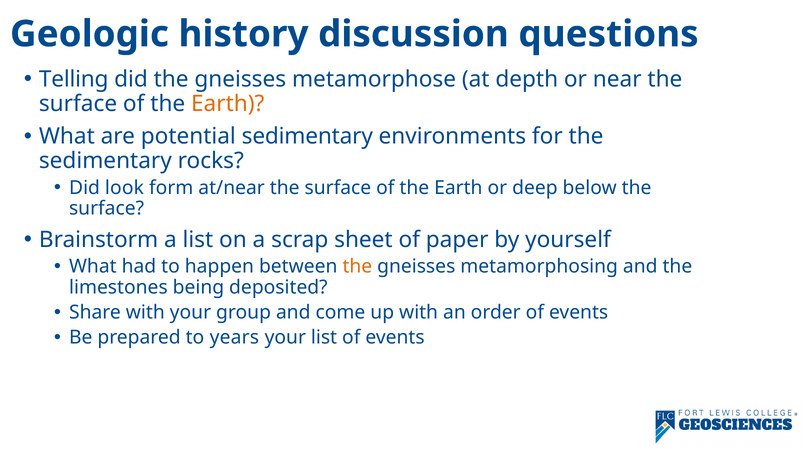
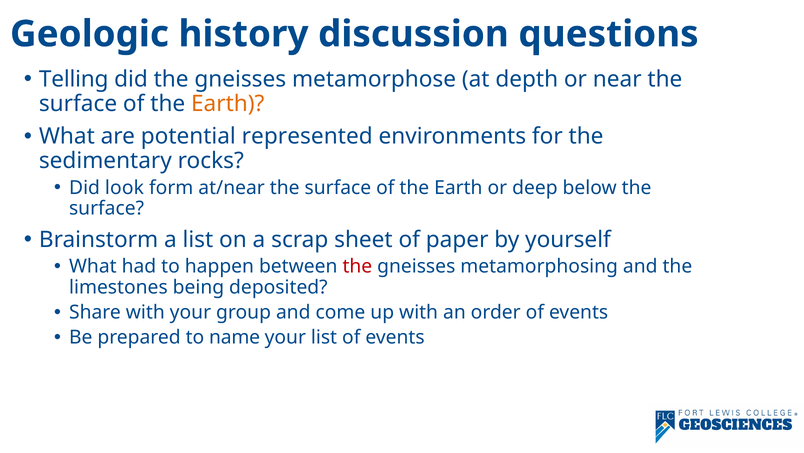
potential sedimentary: sedimentary -> represented (307, 136)
the colour: orange -> red (357, 266)
years: years -> name (235, 337)
